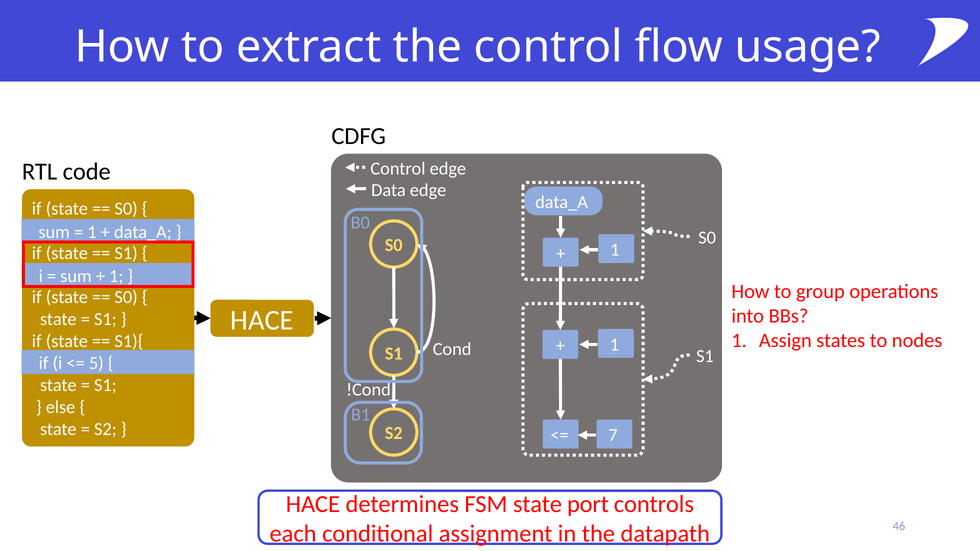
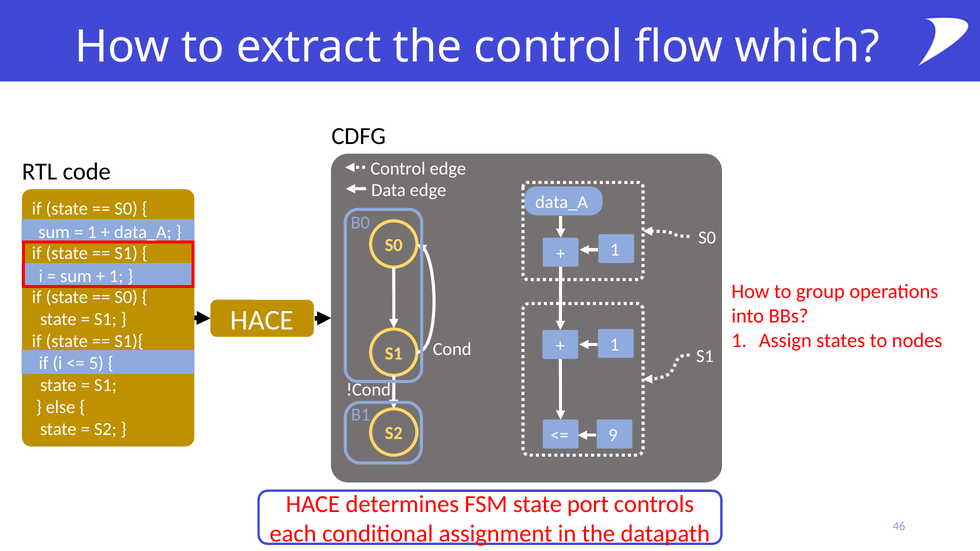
usage: usage -> which (807, 47)
7: 7 -> 9 (613, 436)
